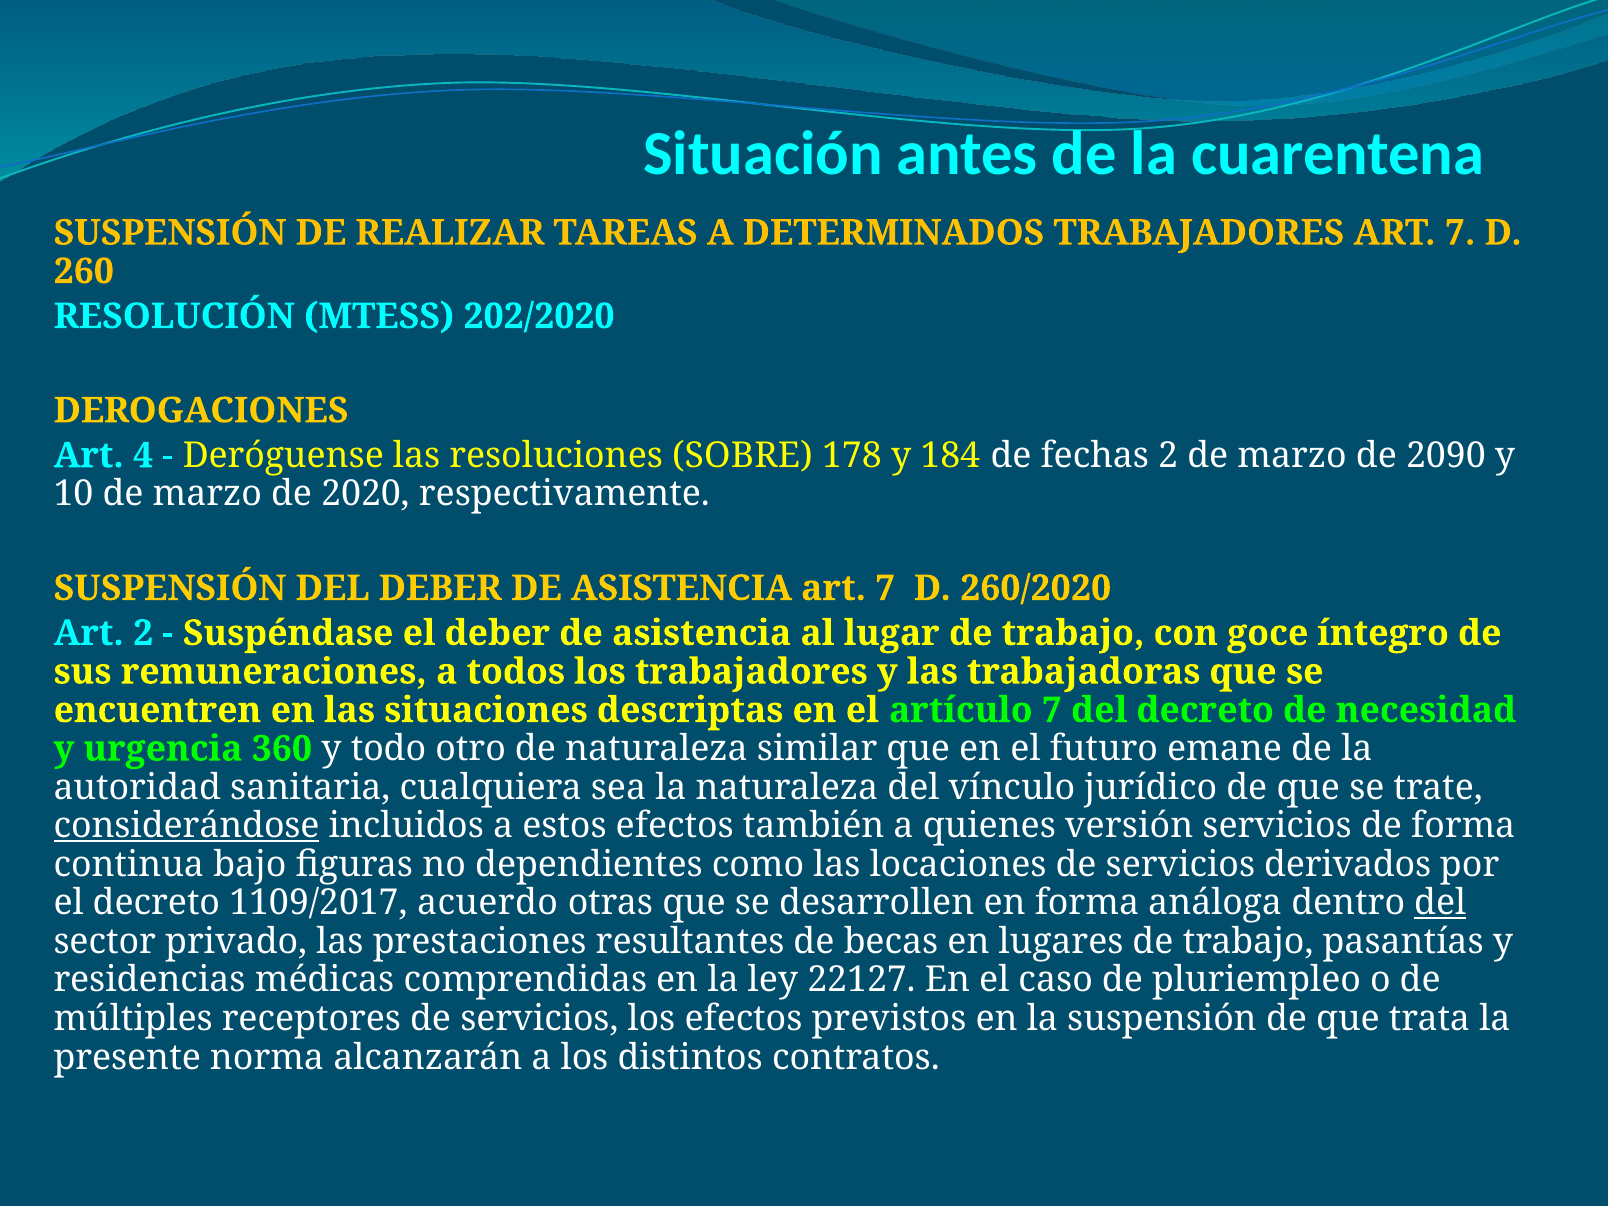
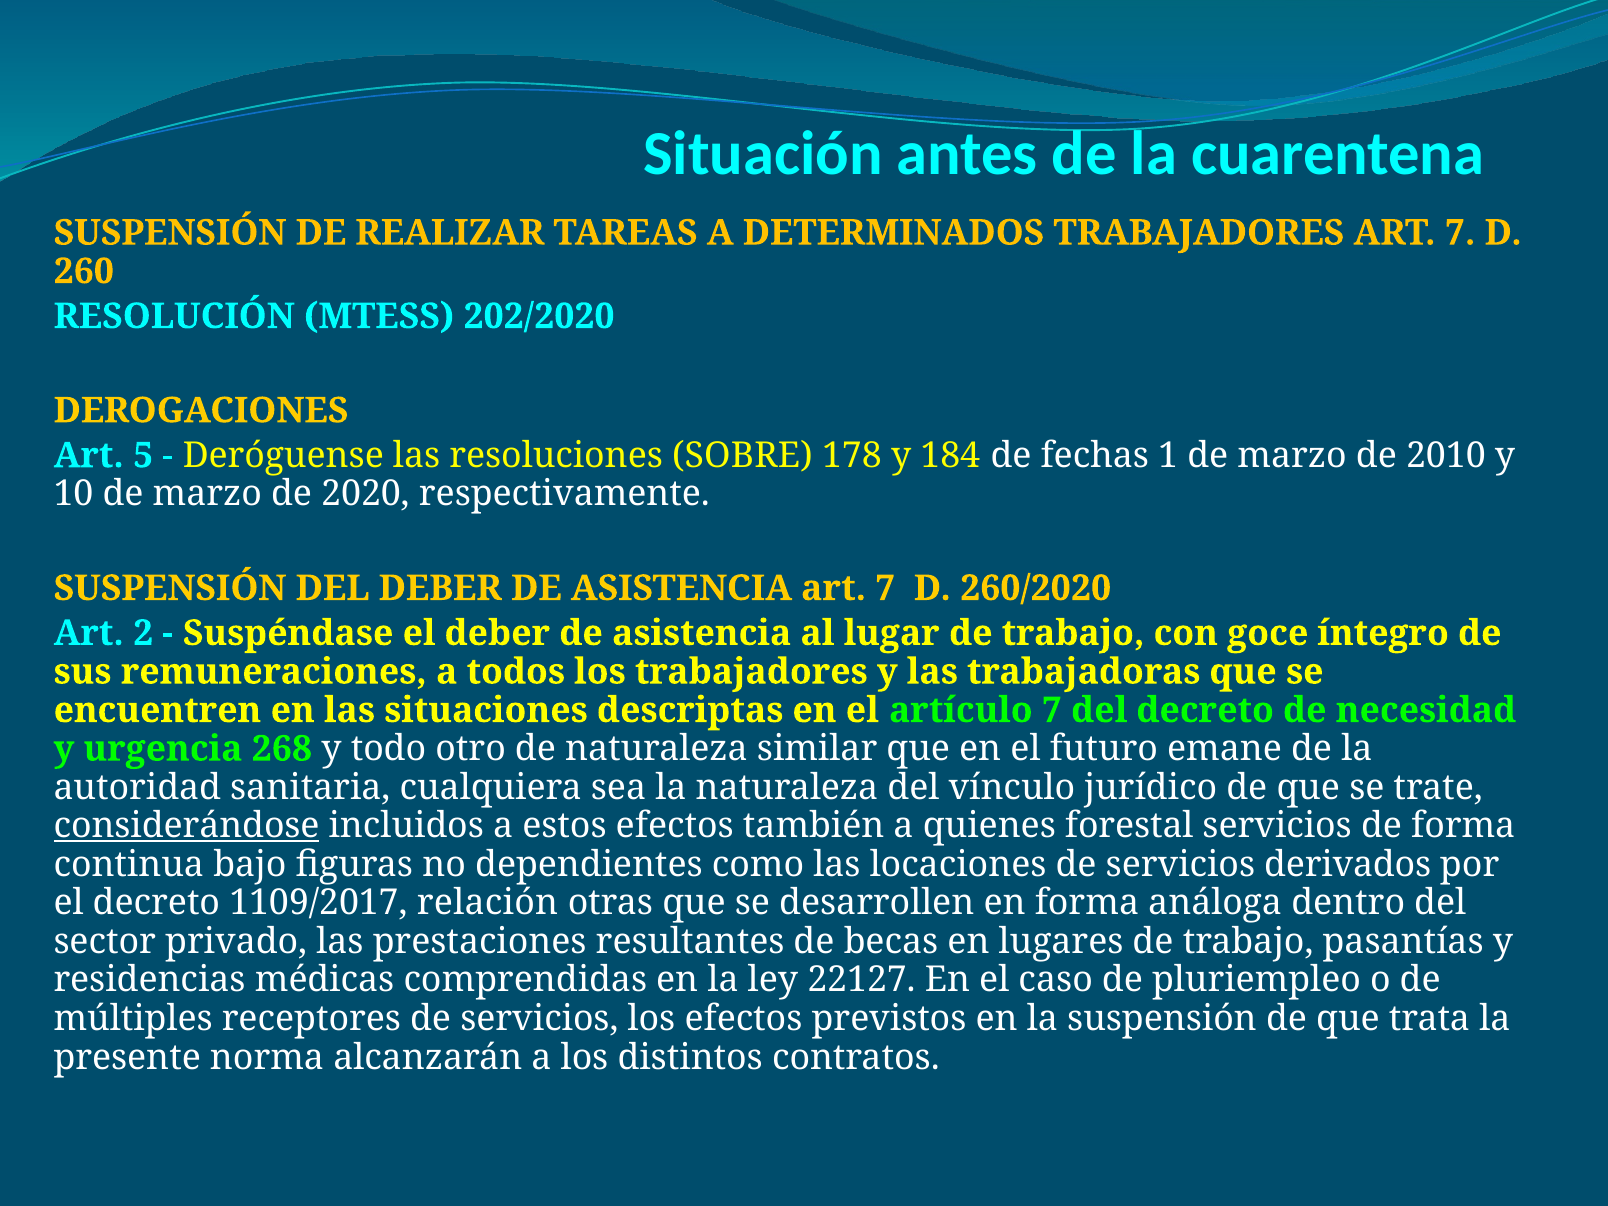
4: 4 -> 5 (143, 455)
fechas 2: 2 -> 1 (1168, 455)
2090: 2090 -> 2010 (1446, 455)
360: 360 -> 268 (282, 749)
versión: versión -> forestal (1129, 826)
acuerdo: acuerdo -> relación (488, 903)
del underline: present -> none (1440, 903)
